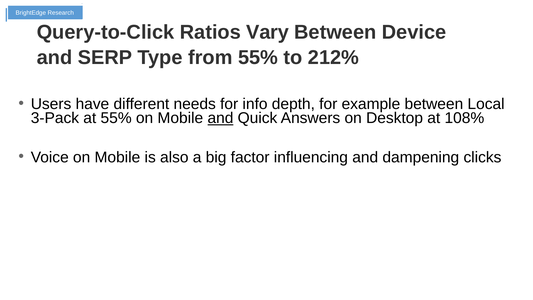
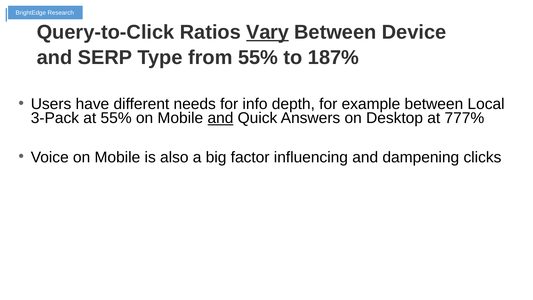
Vary underline: none -> present (268, 32)
212%: 212% -> 187% (333, 58)
108%: 108% -> 777% (464, 118)
